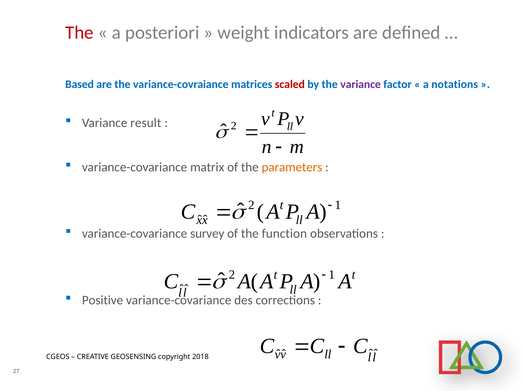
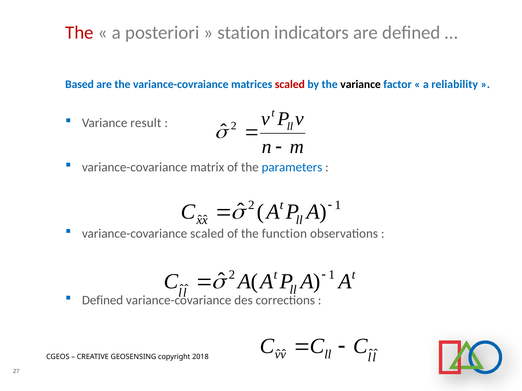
weight: weight -> station (244, 33)
variance colour: purple -> black (361, 84)
notations: notations -> reliability (455, 84)
parameters colour: orange -> blue (292, 167)
variance-covariance survey: survey -> scaled (207, 234)
Positive: Positive -> Defined (103, 301)
